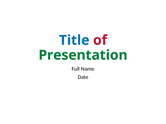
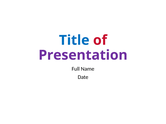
Presentation colour: green -> purple (83, 55)
